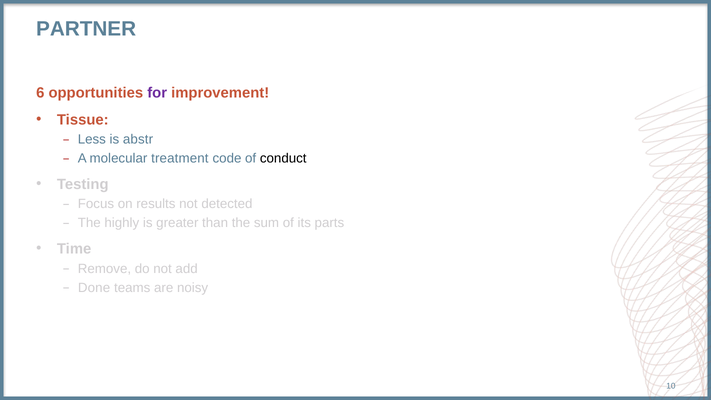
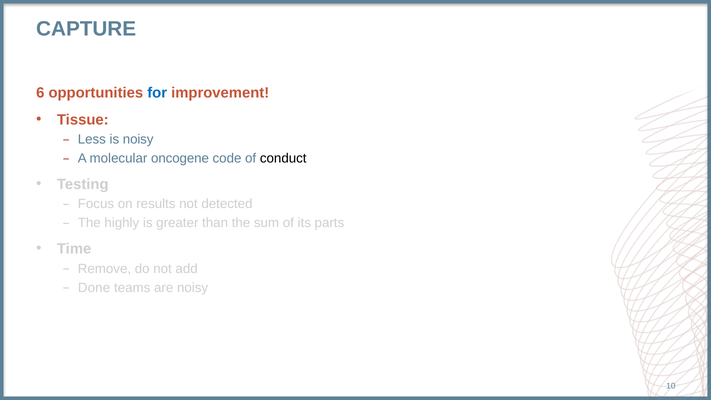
PARTNER: PARTNER -> CAPTURE (86, 29)
for colour: purple -> blue (157, 93)
is abstr: abstr -> noisy (138, 139)
treatment: treatment -> oncogene (180, 158)
